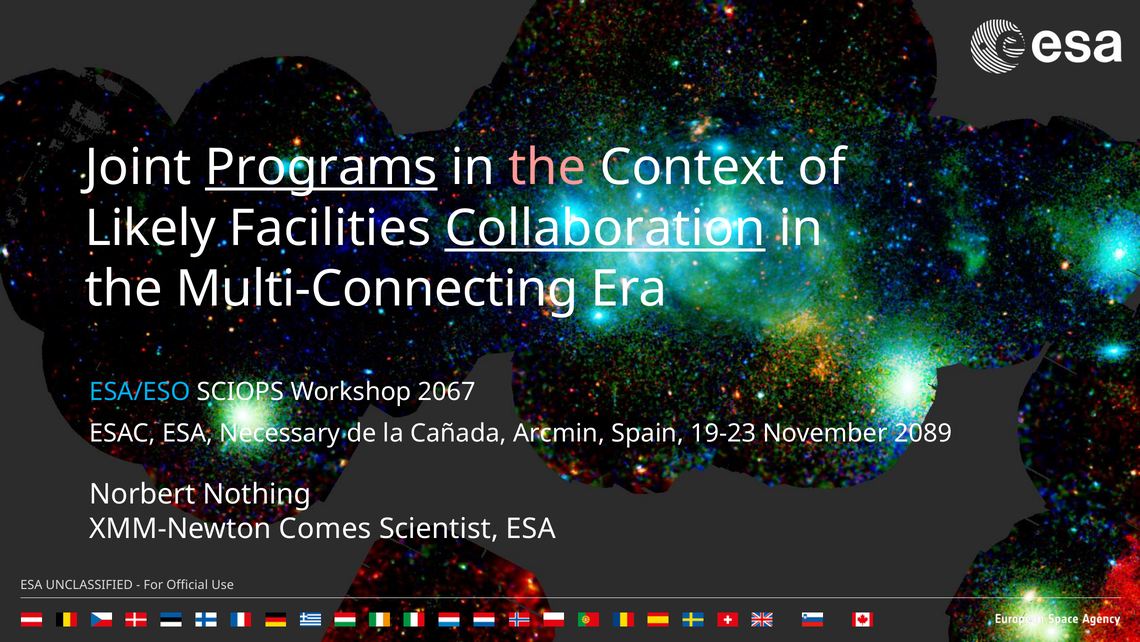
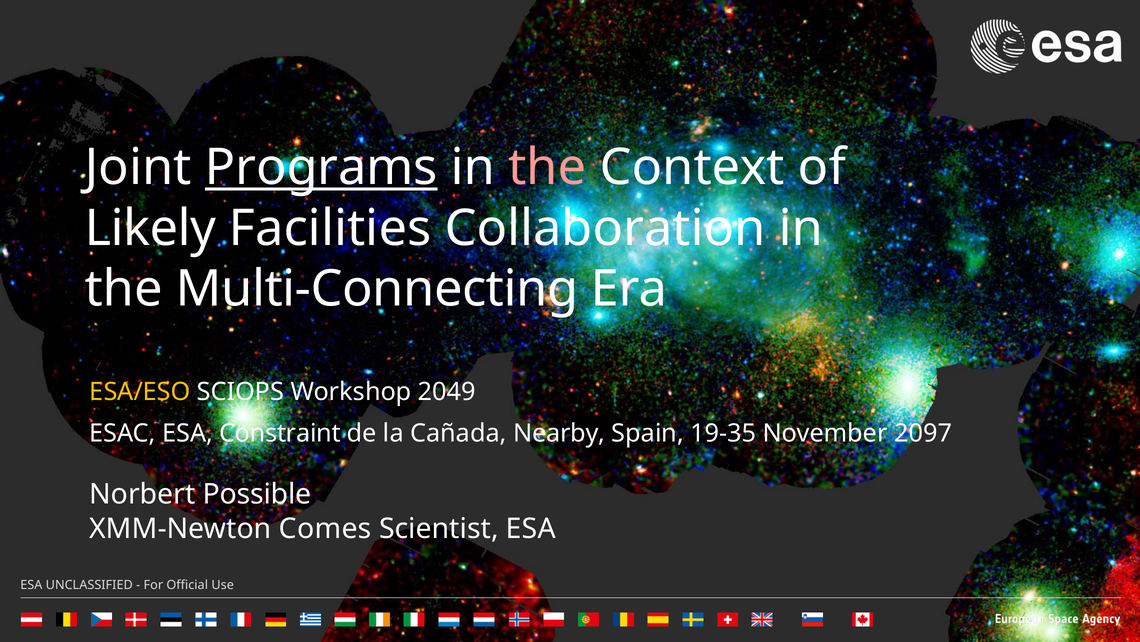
Collaboration underline: present -> none (605, 228)
ESA/ESO colour: light blue -> yellow (140, 392)
2067: 2067 -> 2049 (447, 392)
Necessary: Necessary -> Constraint (280, 433)
Arcmin: Arcmin -> Nearby (559, 433)
19-23: 19-23 -> 19-35 (723, 433)
2089: 2089 -> 2097 (923, 433)
Nothing: Nothing -> Possible (257, 494)
